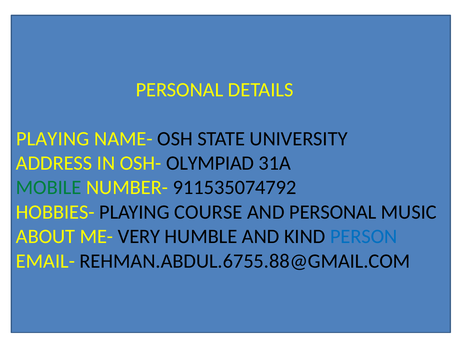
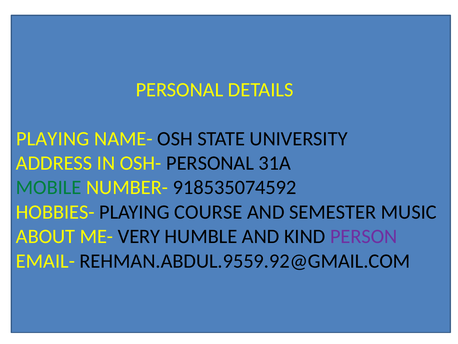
OSH- OLYMPIAD: OLYMPIAD -> PERSONAL (210, 163)
911535074792: 911535074792 -> 918535074592 (235, 187)
AND PERSONAL: PERSONAL -> SEMESTER (333, 212)
PERSON colour: blue -> purple (364, 236)
REHMAN.ABDUL.6755.88@GMAIL.COM: REHMAN.ABDUL.6755.88@GMAIL.COM -> REHMAN.ABDUL.9559.92@GMAIL.COM (245, 261)
